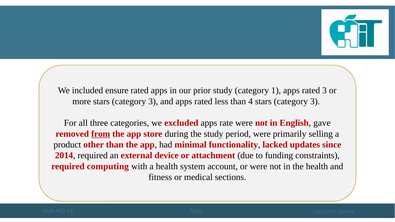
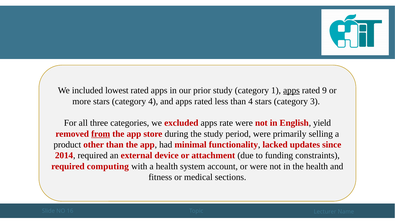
ensure: ensure -> lowest (117, 90)
apps underline: none -> present (291, 90)
rated 3: 3 -> 9 (324, 90)
more stars category 3: 3 -> 4 (153, 101)
gave: gave -> yield (322, 123)
